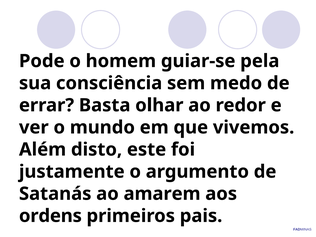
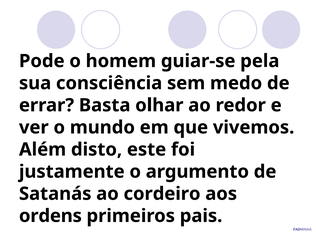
amarem: amarem -> cordeiro (162, 194)
